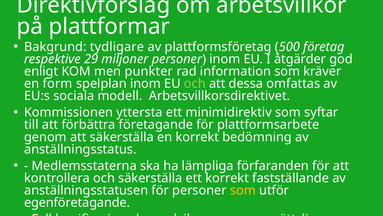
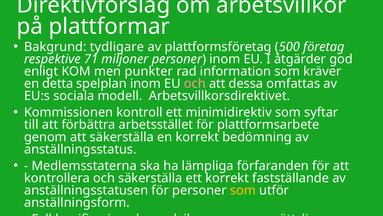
29: 29 -> 71 (91, 59)
form: form -> detta (58, 84)
och colour: light green -> pink (195, 84)
yttersta: yttersta -> kontroll (140, 112)
företagande: företagande -> arbetsstället (156, 124)
egenföretagande: egenföretagande -> anställningsform (77, 202)
